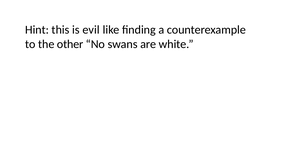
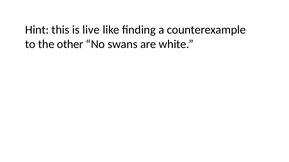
evil: evil -> live (91, 30)
